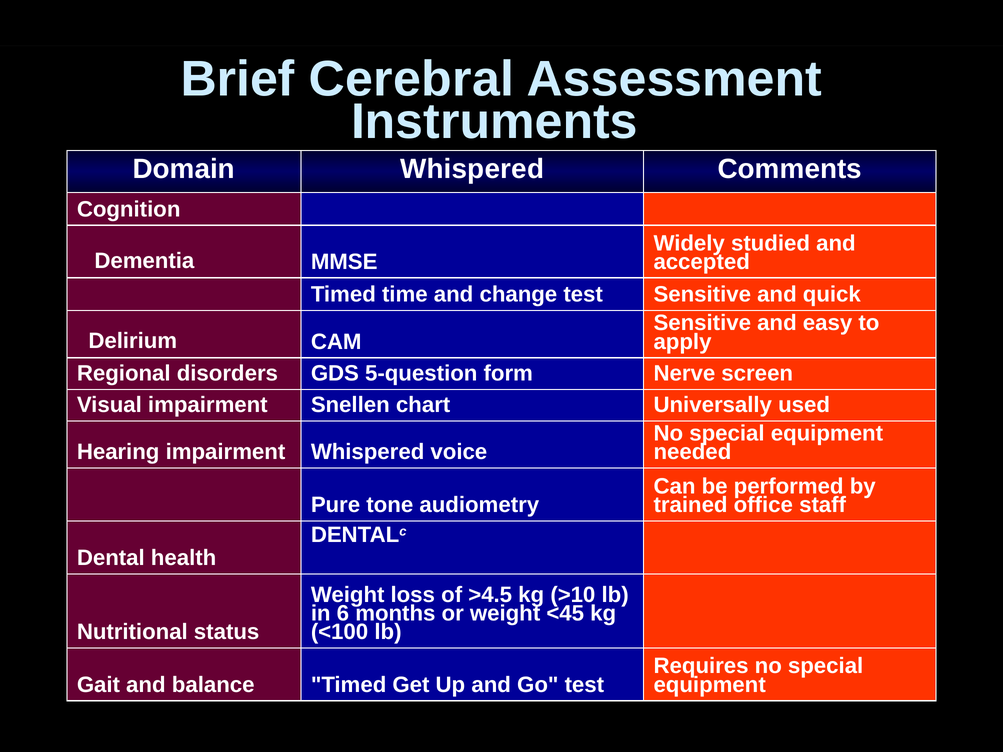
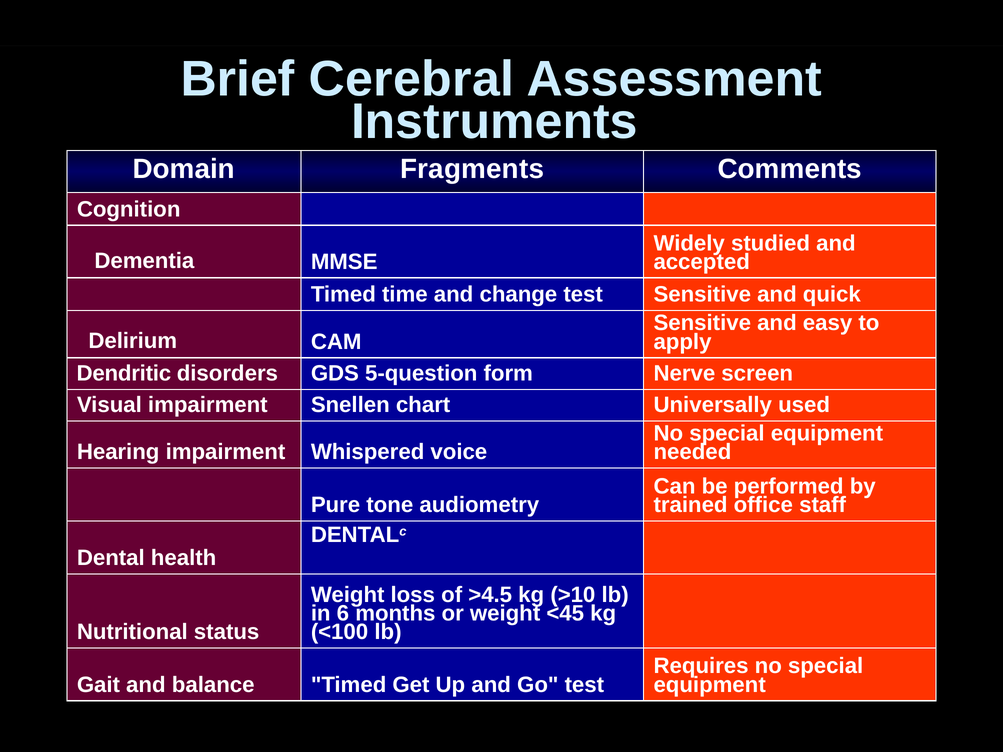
Domain Whispered: Whispered -> Fragments (472, 169)
Regional: Regional -> Dendritic (124, 373)
